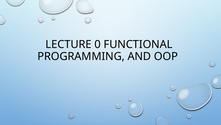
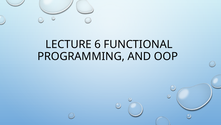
0: 0 -> 6 (98, 44)
